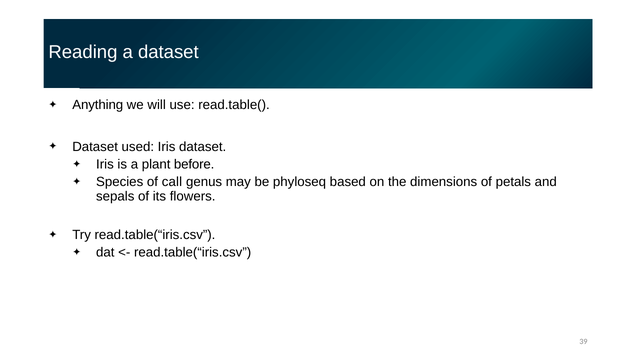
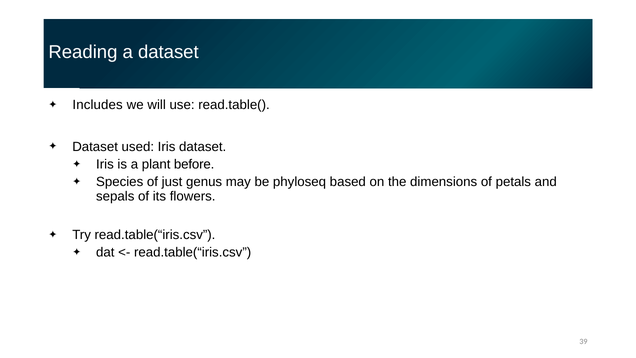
Anything: Anything -> Includes (98, 105)
call: call -> just (172, 182)
